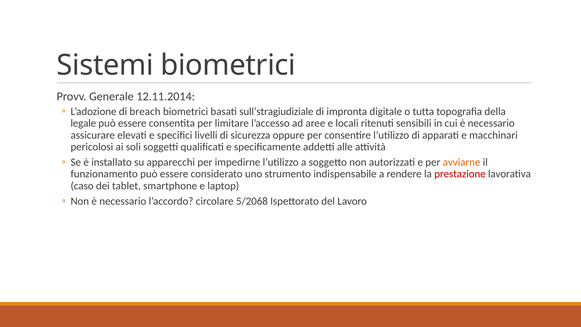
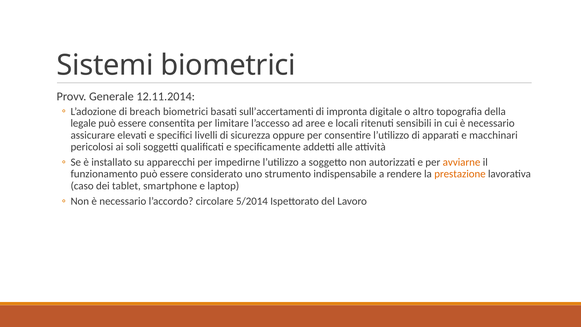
sull’stragiudiziale: sull’stragiudiziale -> sull’accertamenti (276, 111)
tutta: tutta -> altro (423, 111)
prestazione colour: red -> orange (460, 174)
5/2068: 5/2068 -> 5/2014 (252, 201)
